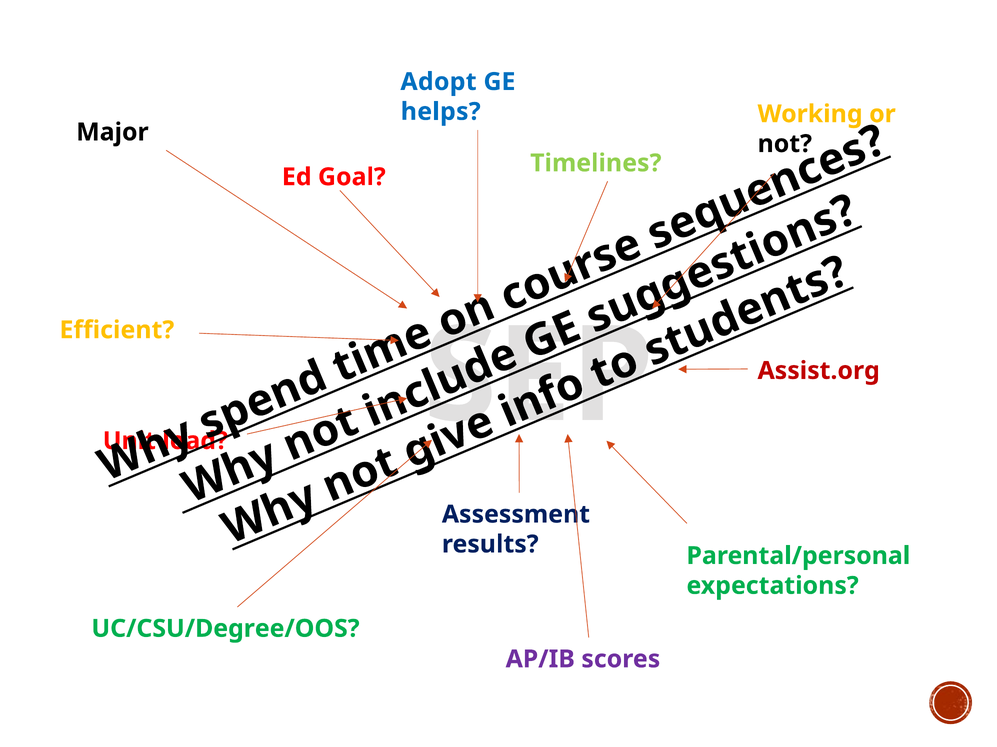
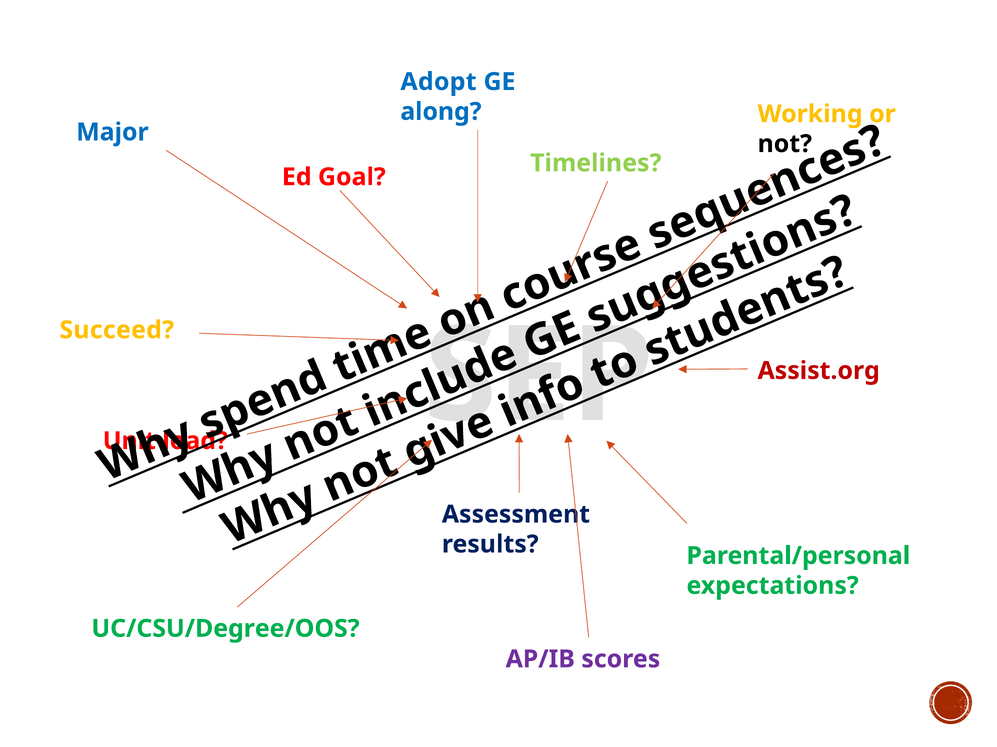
helps: helps -> along (441, 112)
Major colour: black -> blue (112, 132)
Efficient: Efficient -> Succeed (117, 330)
